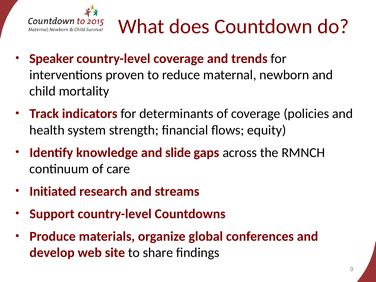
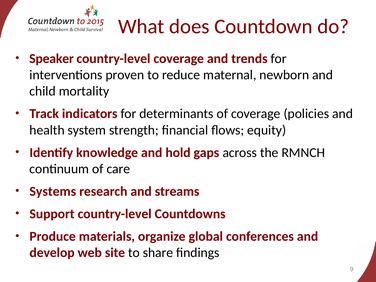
slide: slide -> hold (178, 153)
Initiated: Initiated -> Systems (53, 191)
